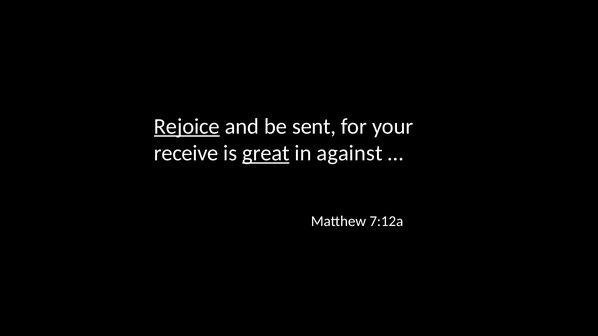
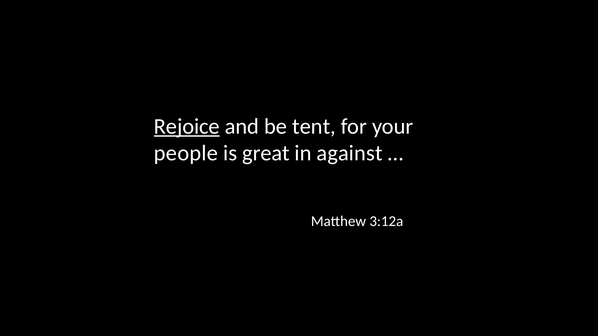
sent: sent -> tent (314, 127)
receive: receive -> people (186, 153)
great underline: present -> none (266, 153)
7:12a: 7:12a -> 3:12a (386, 222)
